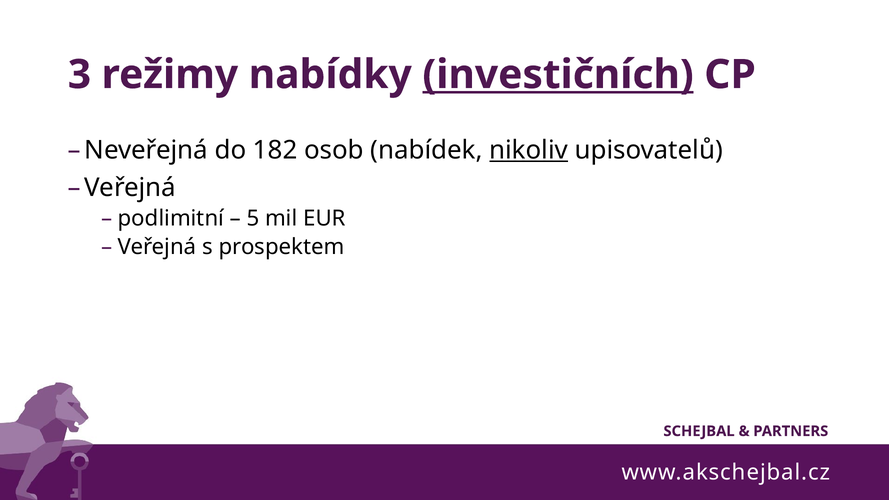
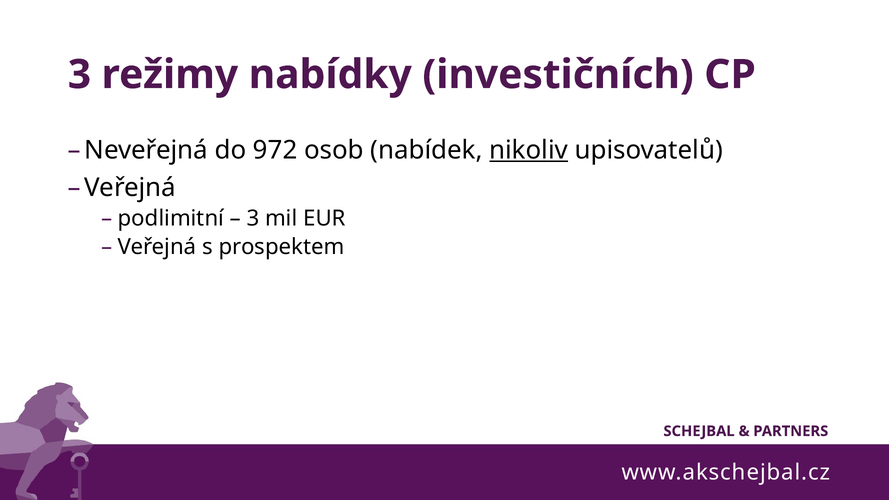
investičních underline: present -> none (558, 75)
182: 182 -> 972 (275, 150)
5: 5 -> 3 (253, 218)
